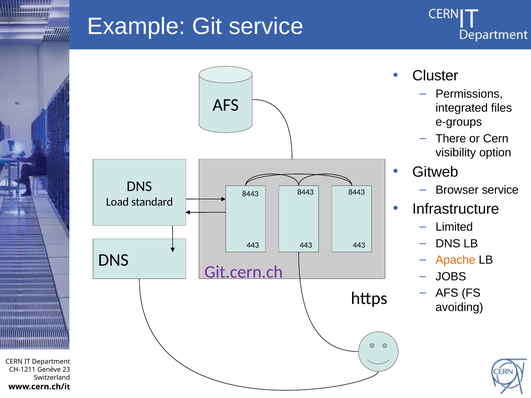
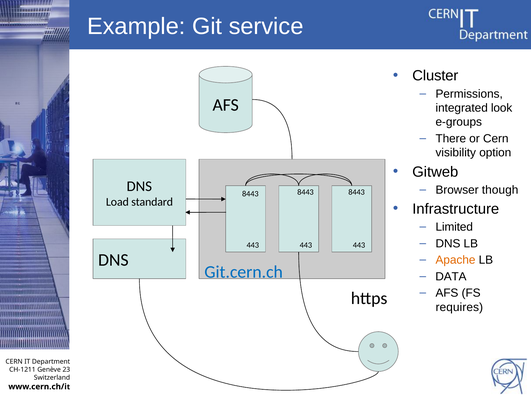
files: files -> look (502, 108)
Browser service: service -> though (500, 190)
Git.cern.ch colour: purple -> blue (244, 272)
JOBS: JOBS -> DATA (451, 277)
avoiding: avoiding -> requires (459, 307)
